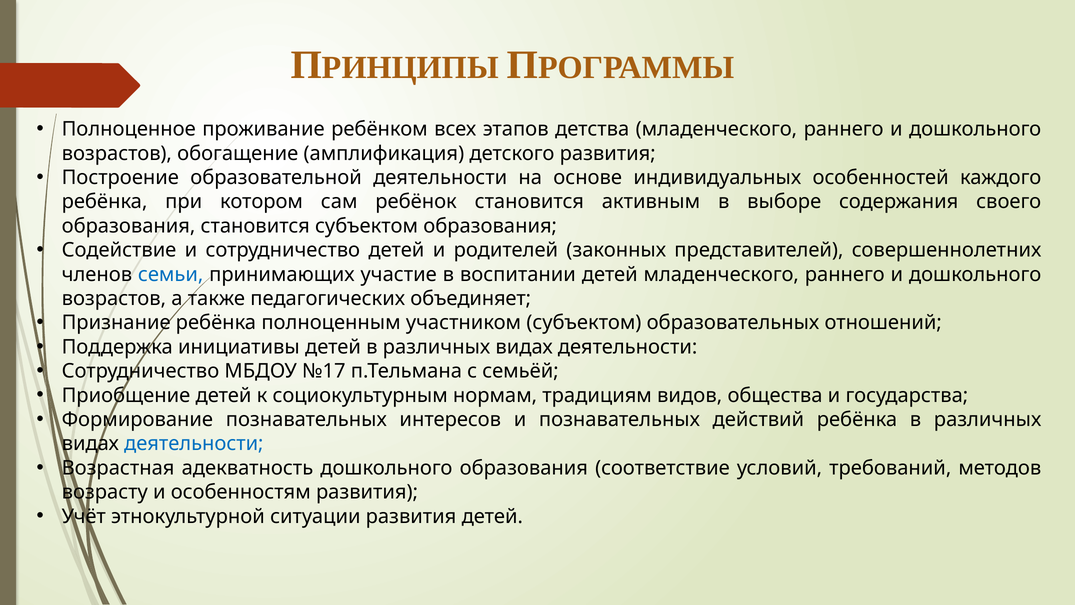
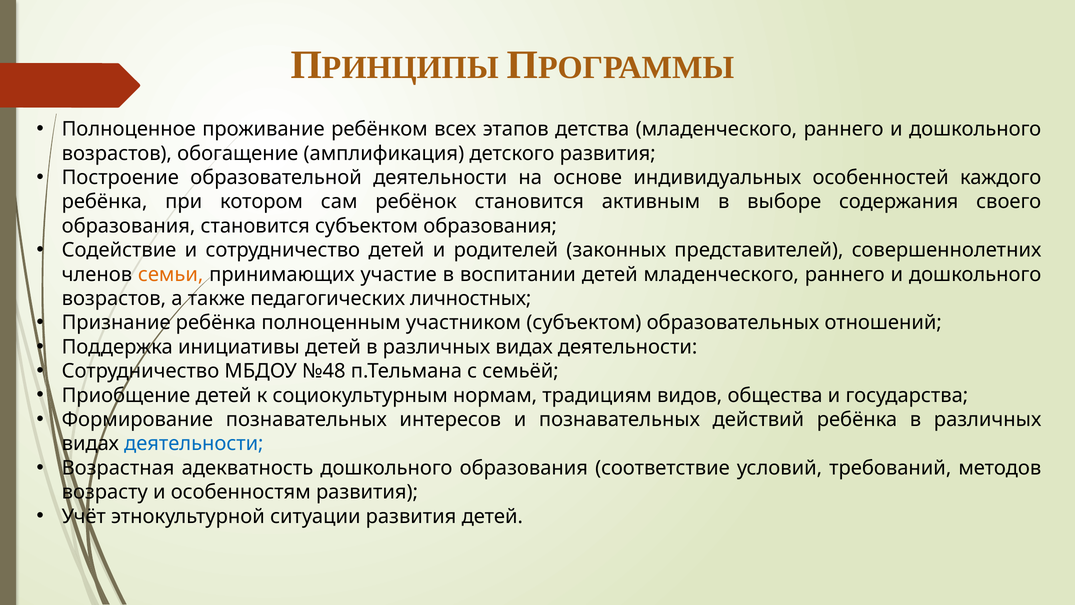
семьи colour: blue -> orange (171, 274)
объединяет: объединяет -> личностных (471, 298)
№17: №17 -> №48 (324, 371)
